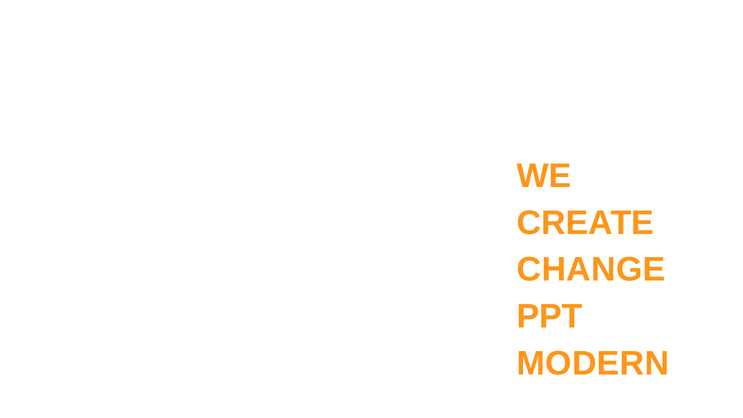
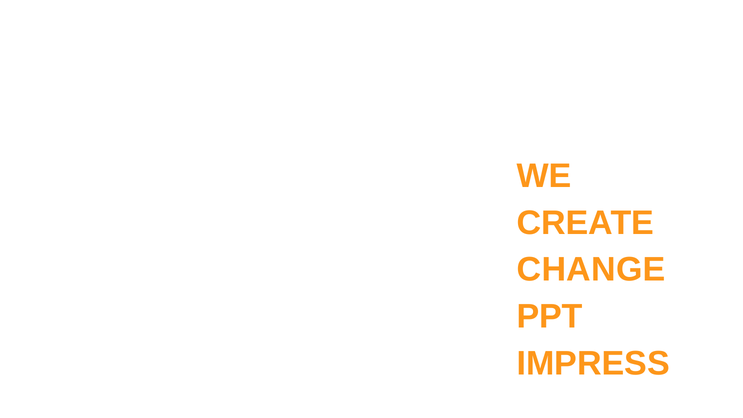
MODERN: MODERN -> IMPRESS (593, 364)
